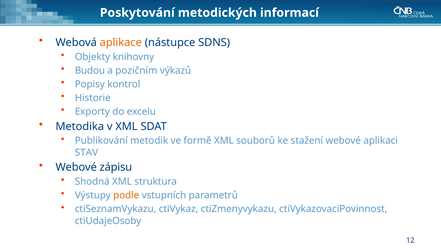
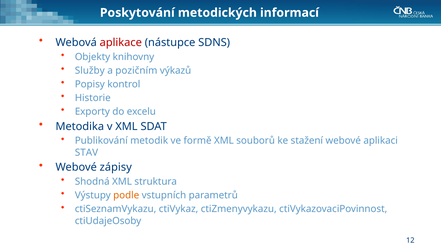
aplikace colour: orange -> red (121, 42)
Budou: Budou -> Služby (90, 71)
zápisu: zápisu -> zápisy (116, 167)
